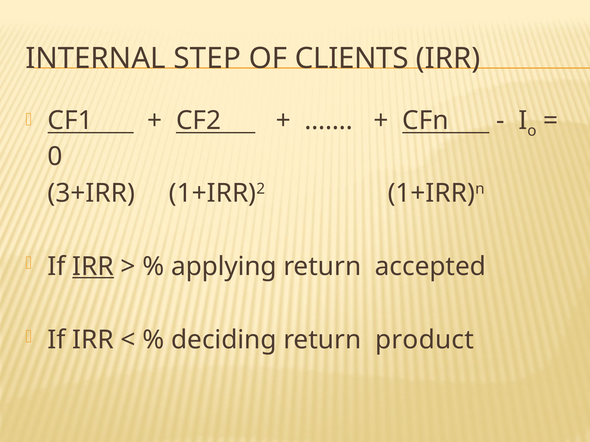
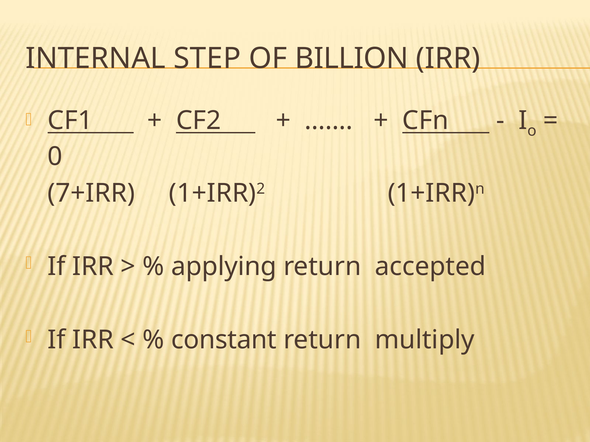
CLIENTS: CLIENTS -> BILLION (352, 59)
3+IRR: 3+IRR -> 7+IRR (91, 193)
IRR underline: present -> none (93, 267)
deciding: deciding -> constant (224, 340)
product: product -> multiply (425, 340)
